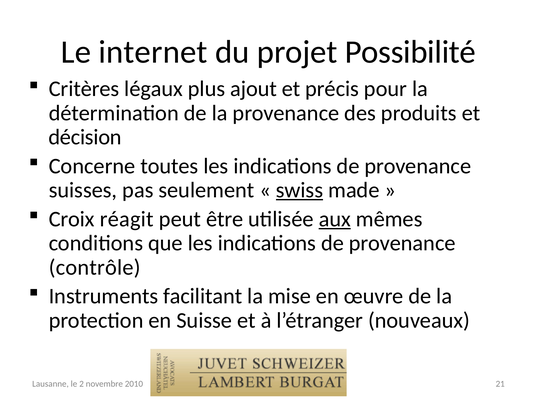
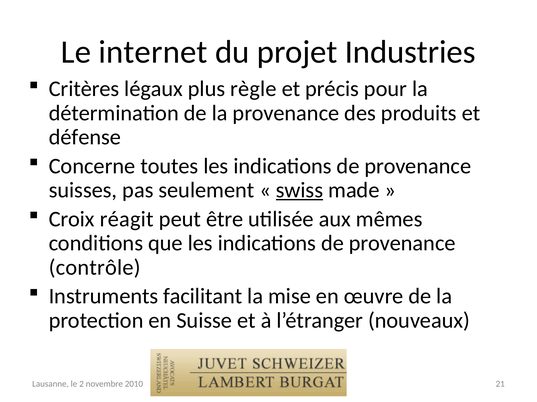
Possibilité: Possibilité -> Industries (410, 52)
ajout: ajout -> règle (253, 89)
décision: décision -> défense (85, 137)
aux underline: present -> none (335, 220)
